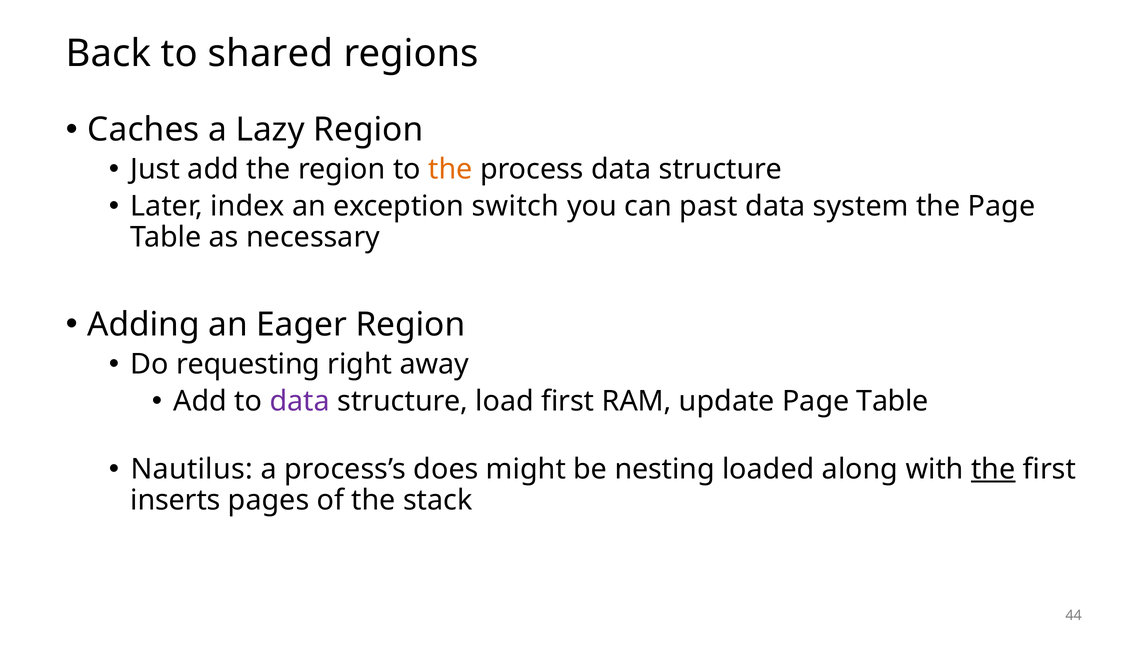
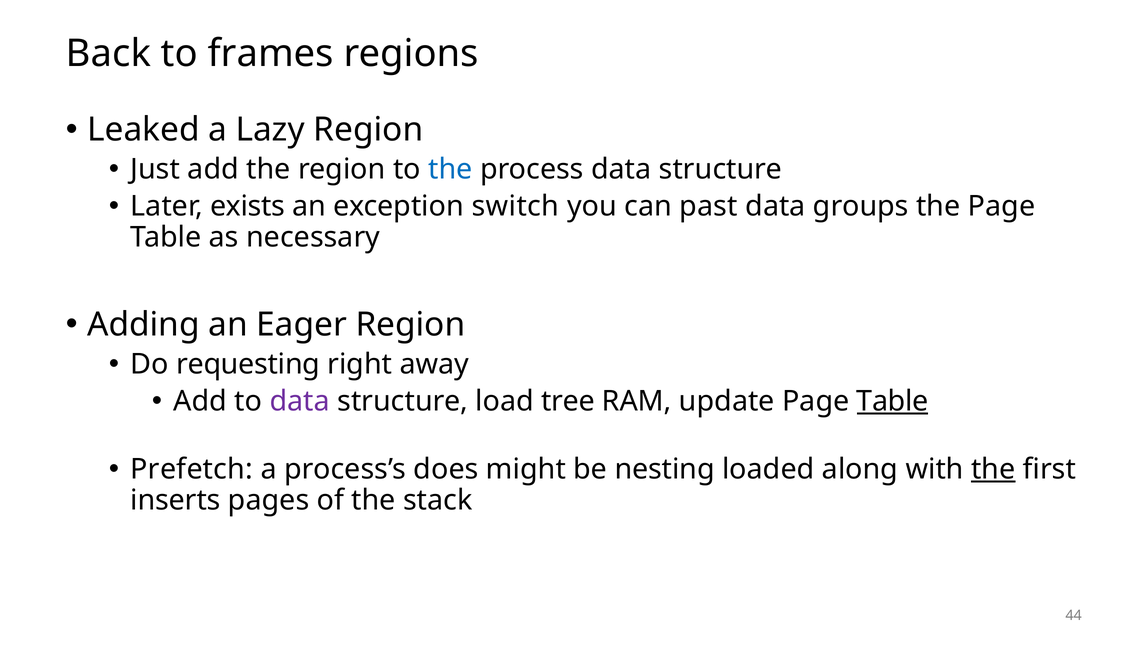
shared: shared -> frames (271, 54)
Caches: Caches -> Leaked (144, 130)
the colour: orange -> blue (450, 169)
index: index -> exists (248, 206)
system: system -> groups (861, 206)
load first: first -> tree (568, 401)
Table underline: none -> present (893, 401)
Nautilus: Nautilus -> Prefetch (192, 469)
